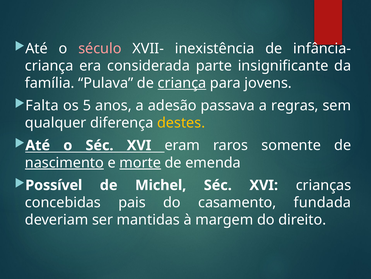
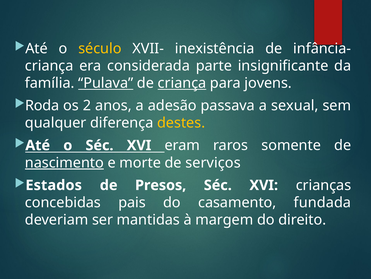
século colour: pink -> yellow (100, 48)
Pulava underline: none -> present (106, 83)
Falta: Falta -> Roda (42, 105)
5: 5 -> 2 (87, 105)
regras: regras -> sexual (295, 105)
morte underline: present -> none (140, 162)
emenda: emenda -> serviços (213, 162)
Possível: Possível -> Estados (54, 185)
Michel: Michel -> Presos (161, 185)
